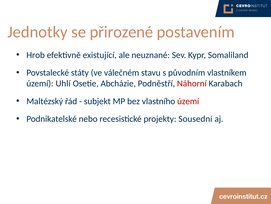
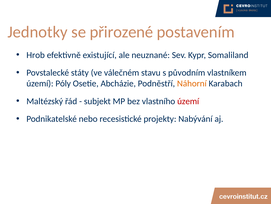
Uhlí: Uhlí -> Póly (63, 83)
Náhorní colour: red -> orange (192, 83)
Sousední: Sousední -> Nabývání (195, 119)
